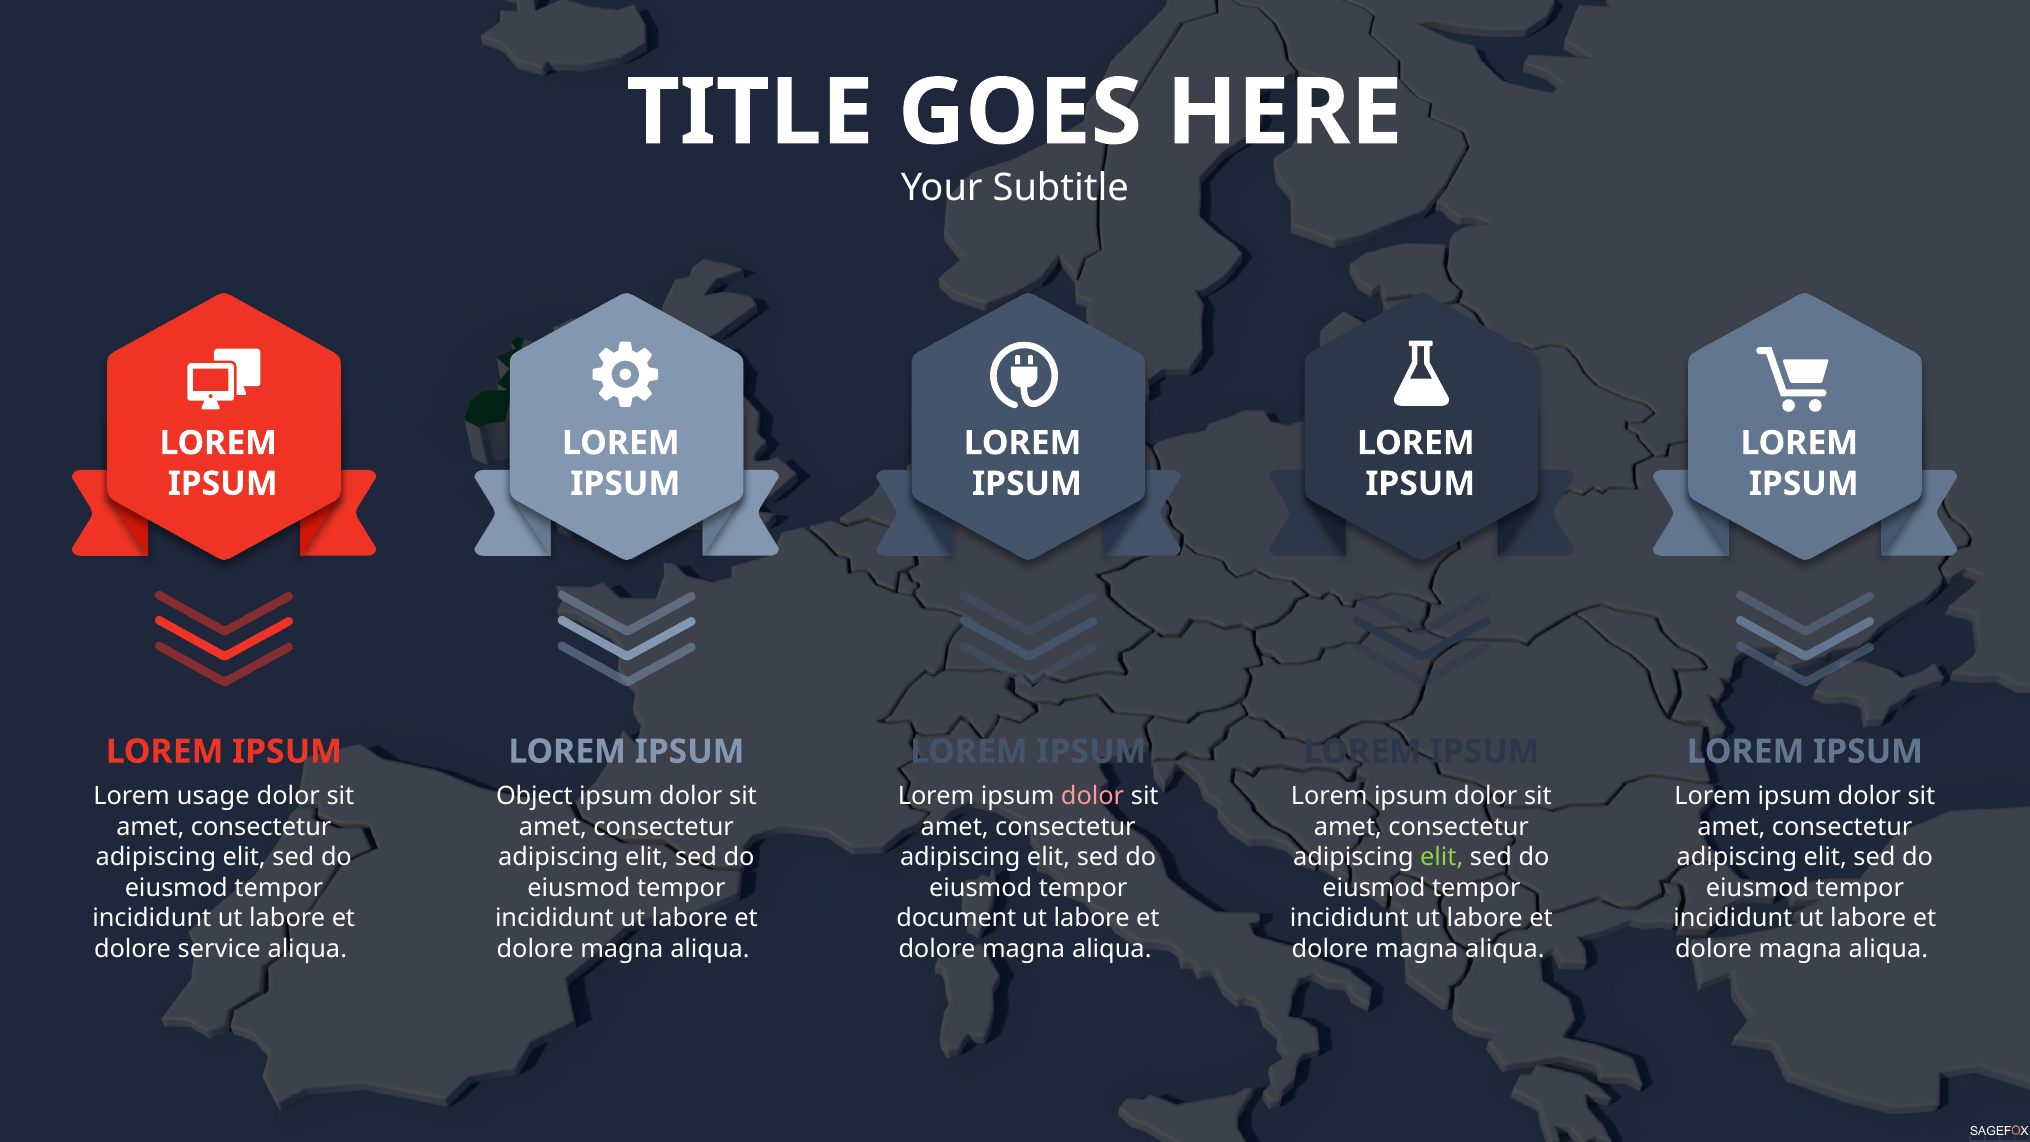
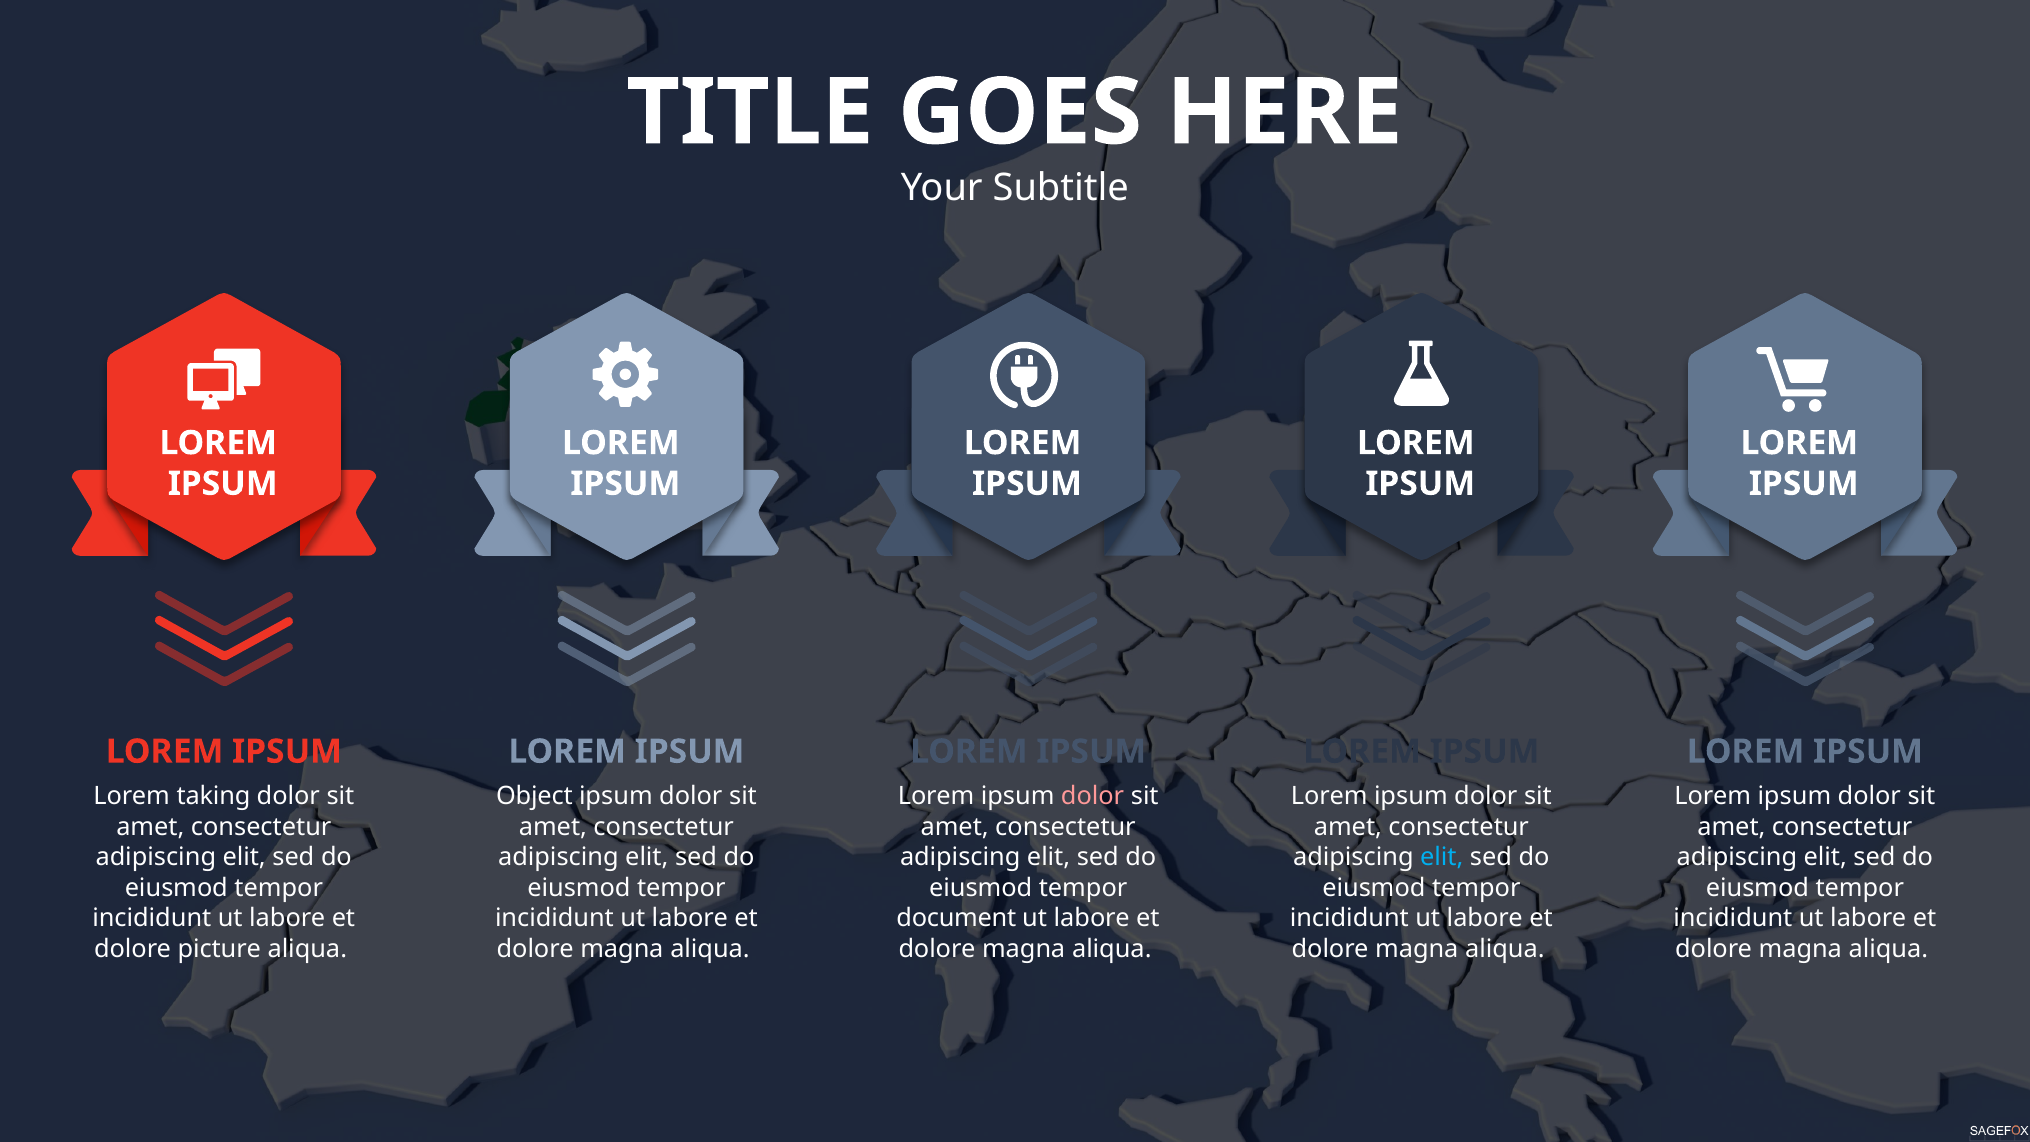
usage: usage -> taking (213, 797)
elit colour: light green -> light blue (1442, 857)
service: service -> picture (219, 949)
